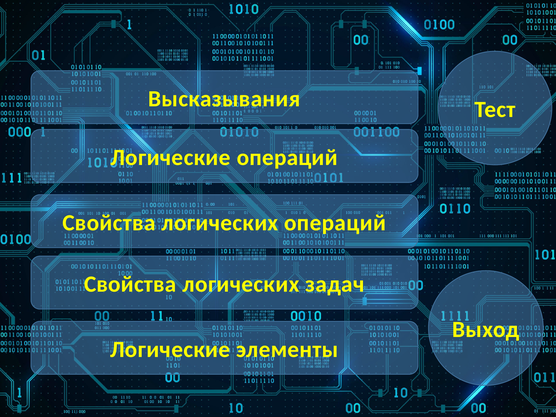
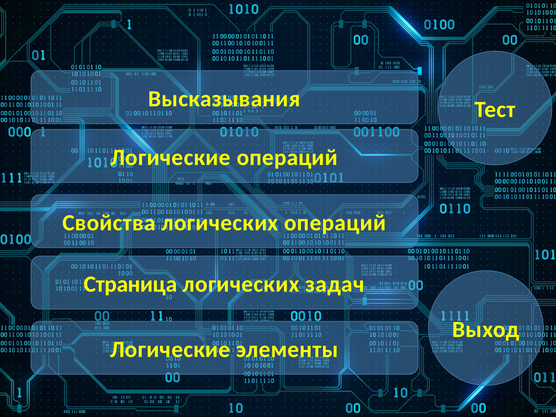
Свойства: Свойства -> Страница (130, 284)
